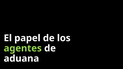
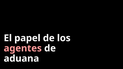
agentes colour: light green -> pink (23, 48)
